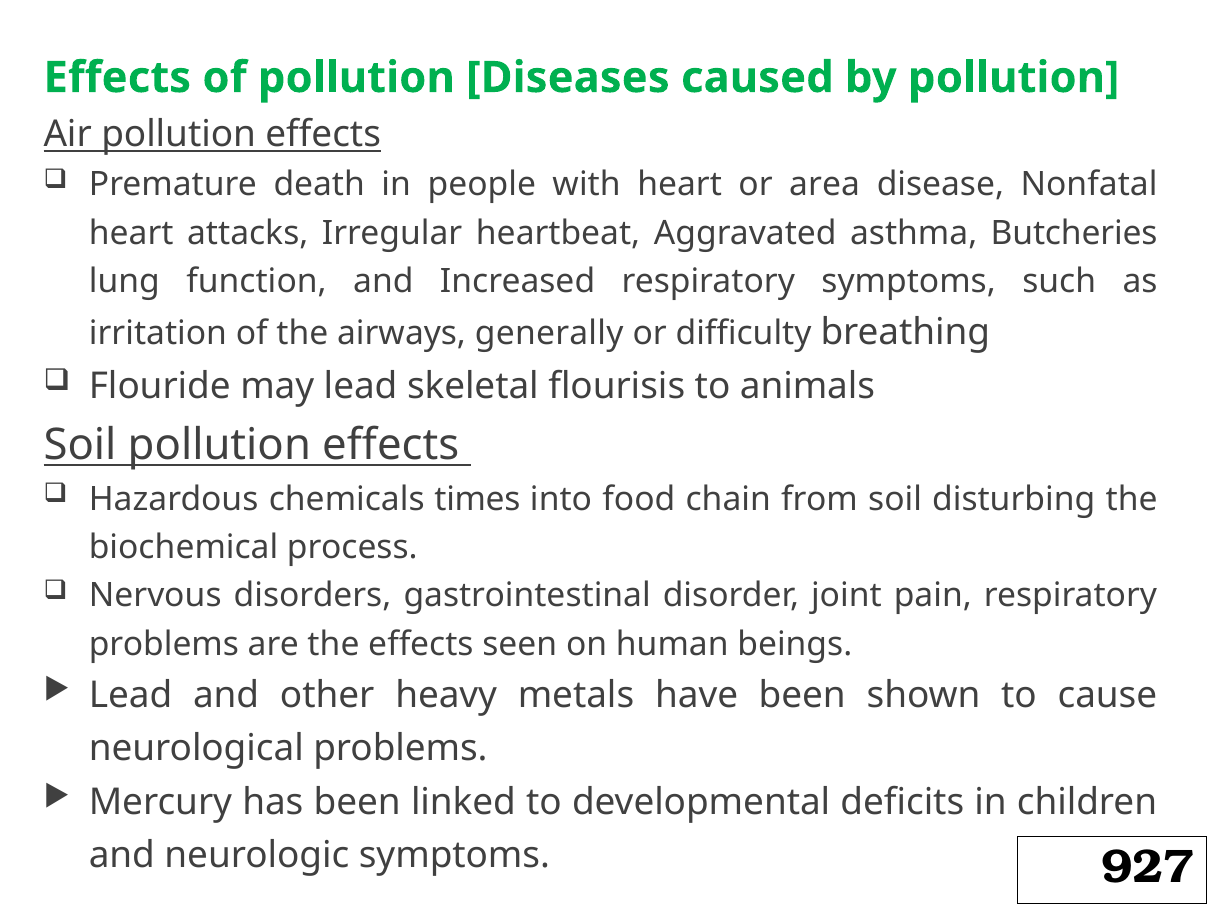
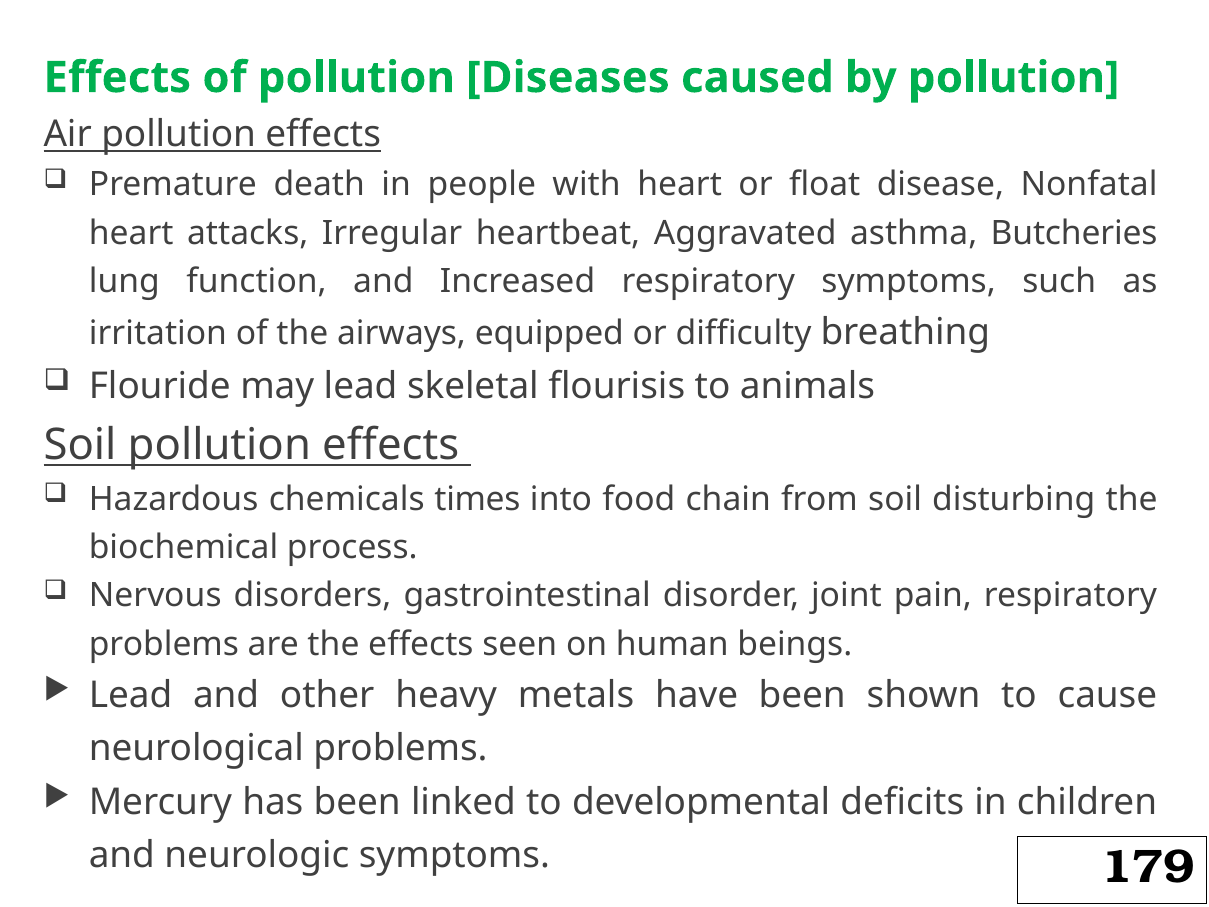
area: area -> float (825, 185)
generally: generally -> equipped (549, 334)
927: 927 -> 179 (1148, 867)
